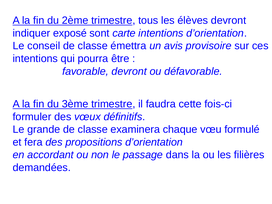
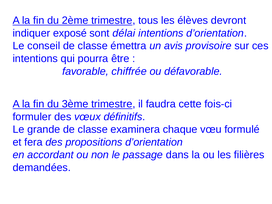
carte: carte -> délai (124, 33)
favorable devront: devront -> chiffrée (129, 71)
